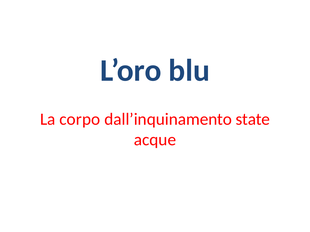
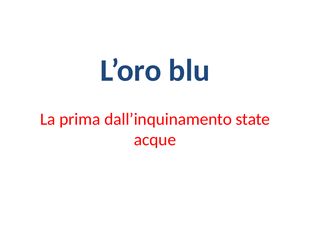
corpo: corpo -> prima (80, 119)
